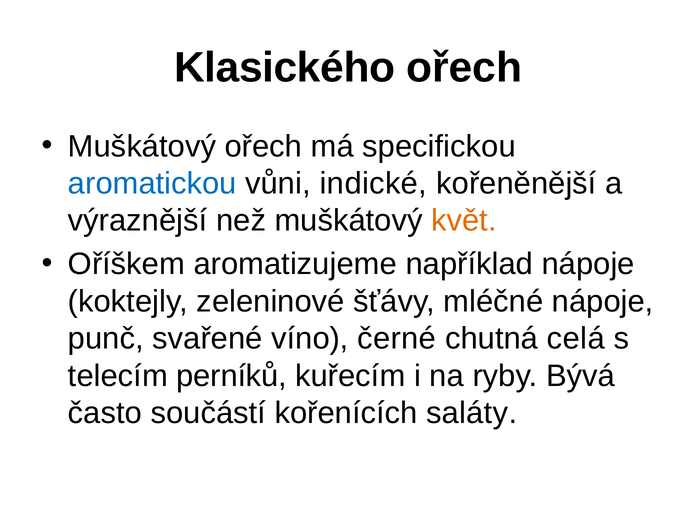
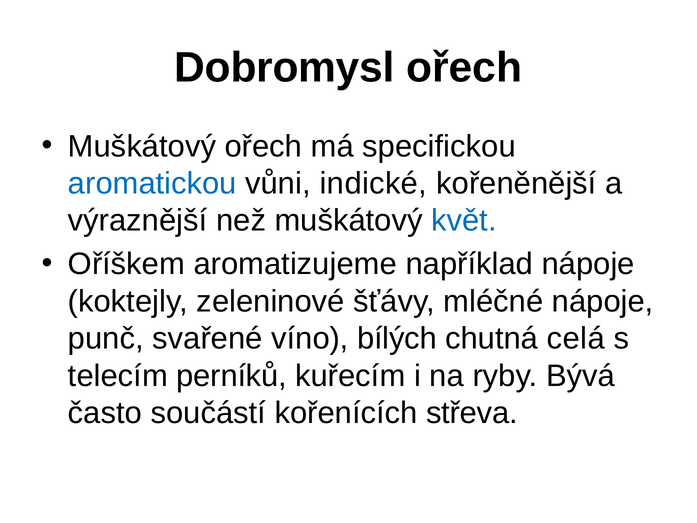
Klasického: Klasického -> Dobromysl (285, 67)
květ colour: orange -> blue (464, 221)
černé: černé -> bílých (397, 338)
saláty: saláty -> střeva (472, 413)
